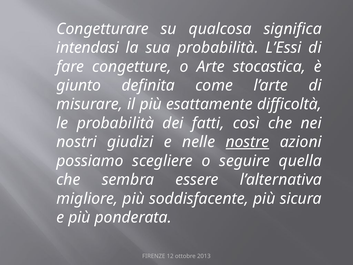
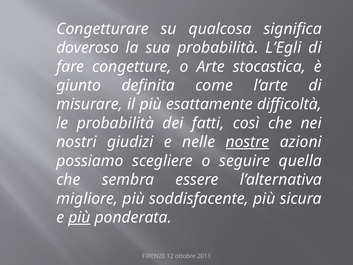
intendasi: intendasi -> doveroso (88, 48)
L’Essi: L’Essi -> L’Egli (283, 48)
più underline: none -> present (79, 217)
